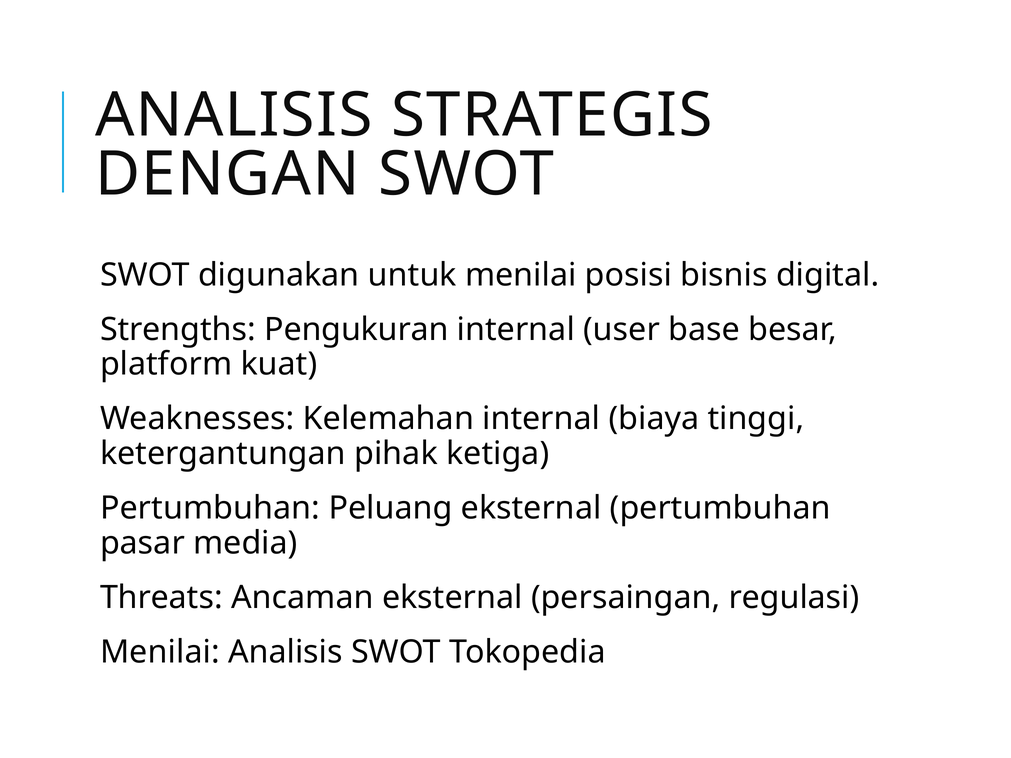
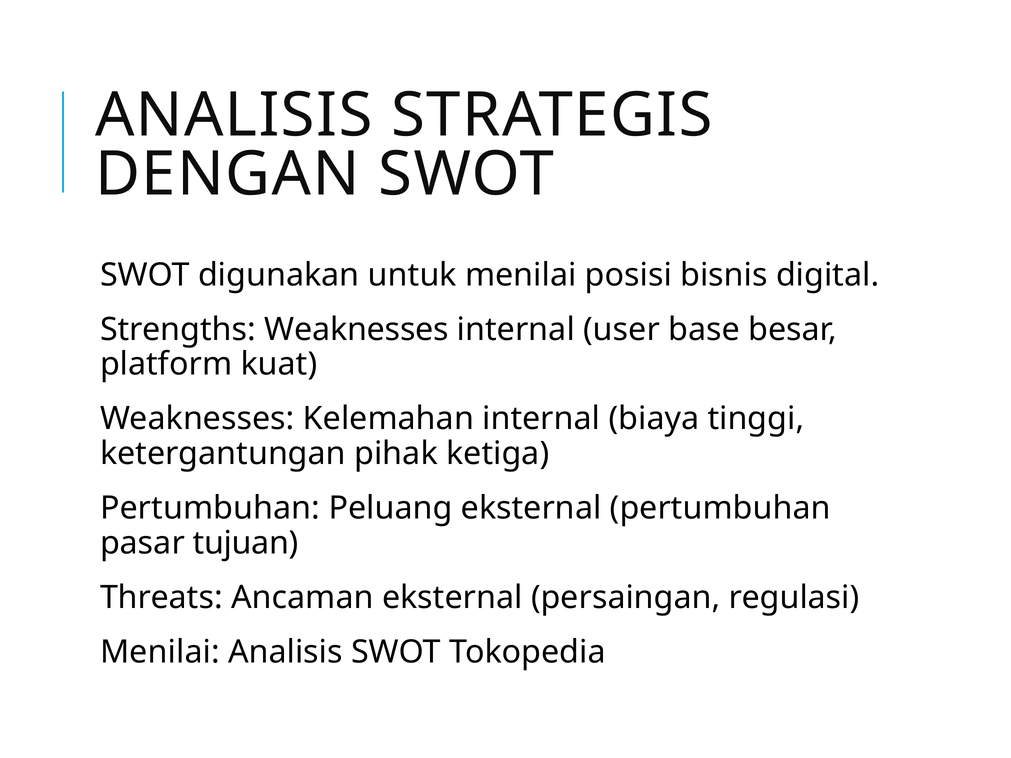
Strengths Pengukuran: Pengukuran -> Weaknesses (357, 330)
media: media -> tujuan (246, 543)
